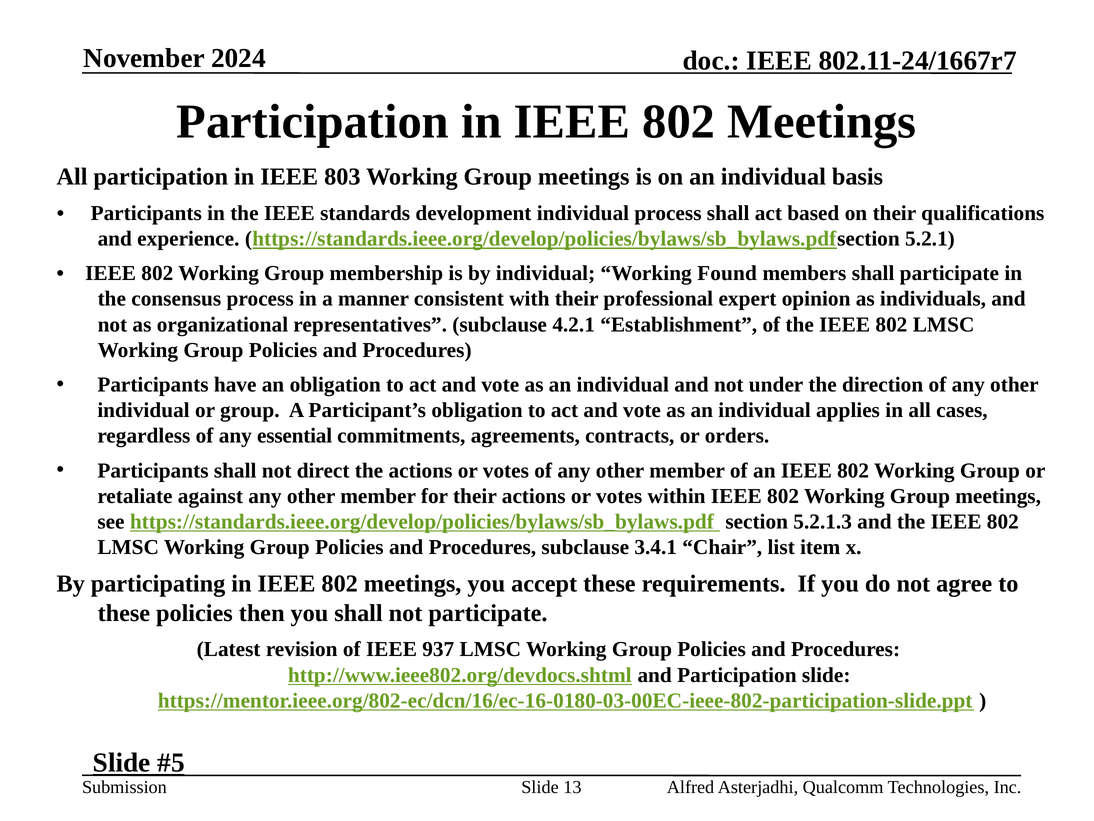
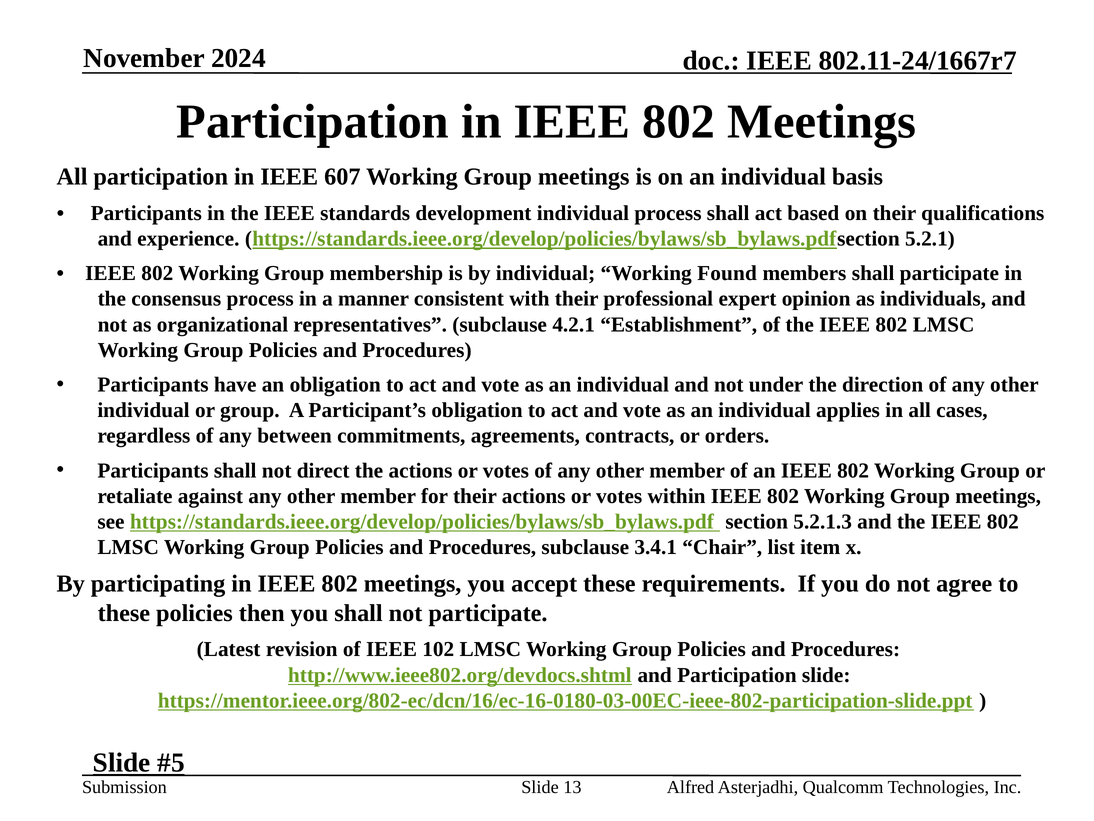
803: 803 -> 607 (342, 177)
essential: essential -> between (295, 436)
937: 937 -> 102 (438, 649)
